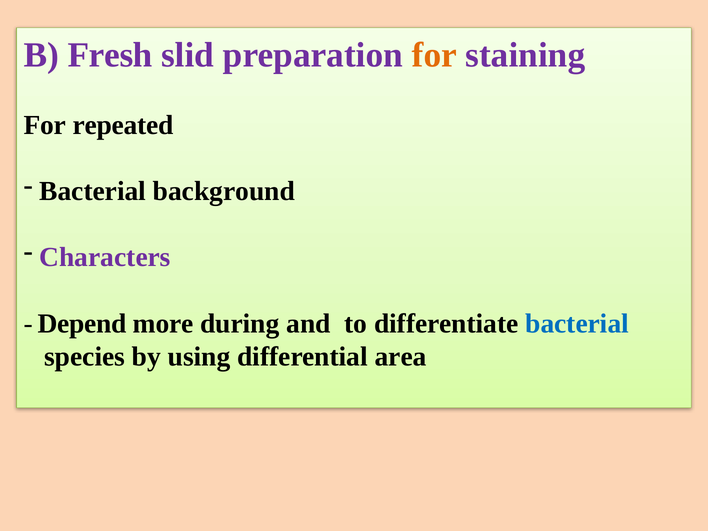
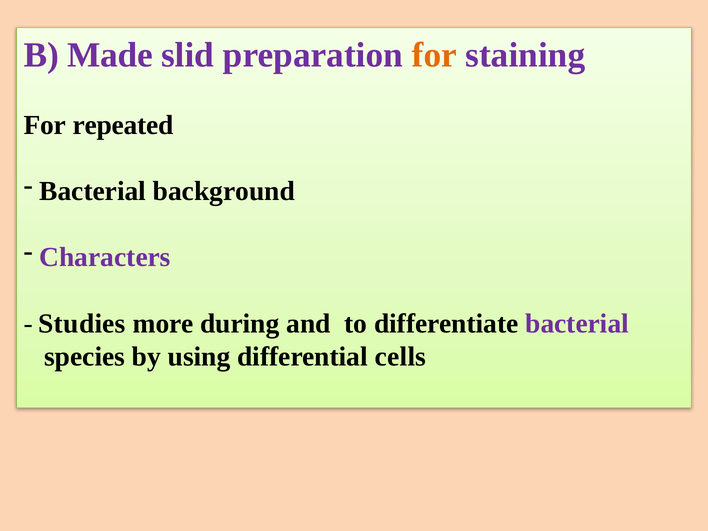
Fresh: Fresh -> Made (110, 55)
Depend: Depend -> Studies (82, 323)
bacterial colour: blue -> purple (577, 323)
area: area -> cells (400, 357)
